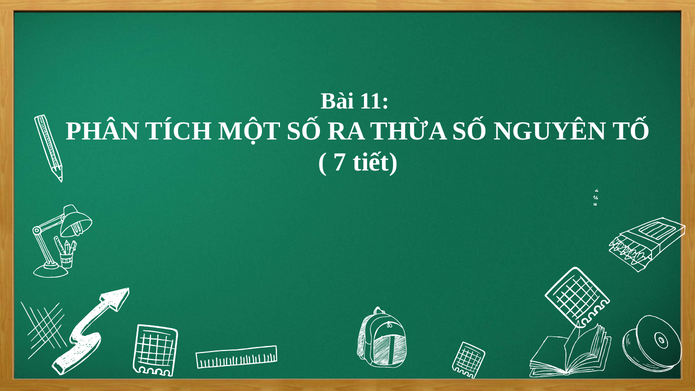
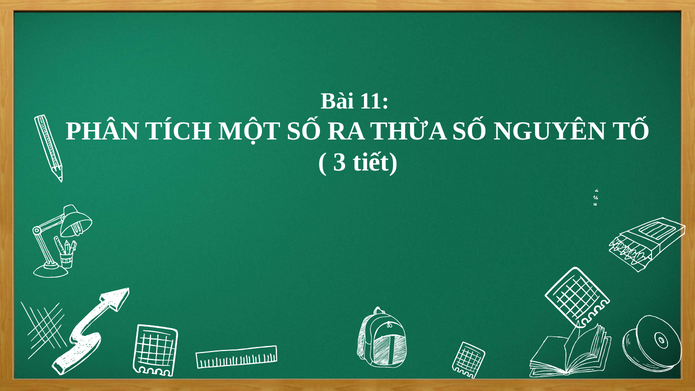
7: 7 -> 3 (340, 162)
